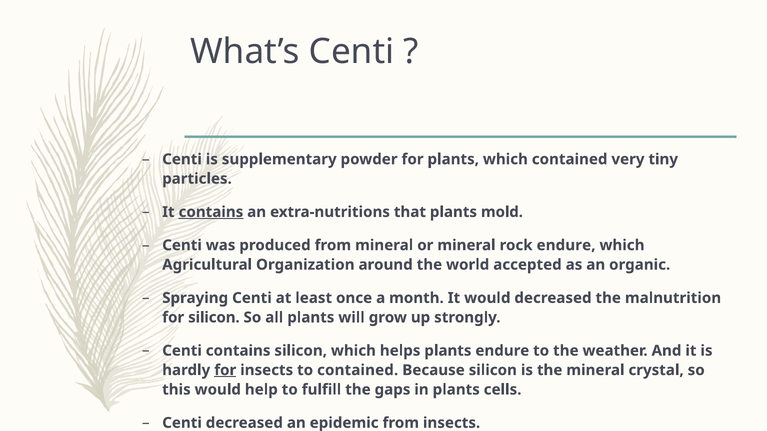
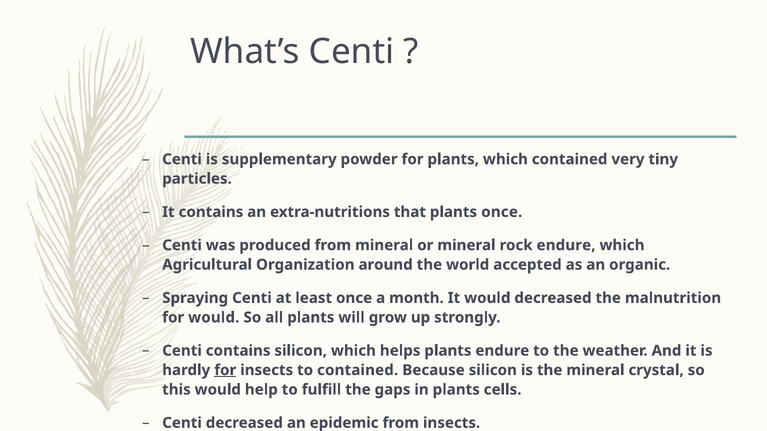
contains underline: present -> none (211, 212)
plants mold: mold -> once (502, 212)
for silicon: silicon -> would (214, 318)
